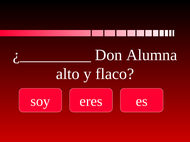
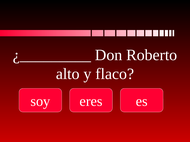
Alumna: Alumna -> Roberto (152, 55)
